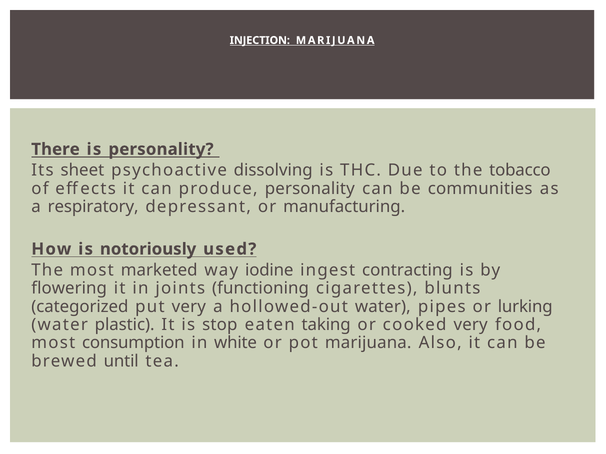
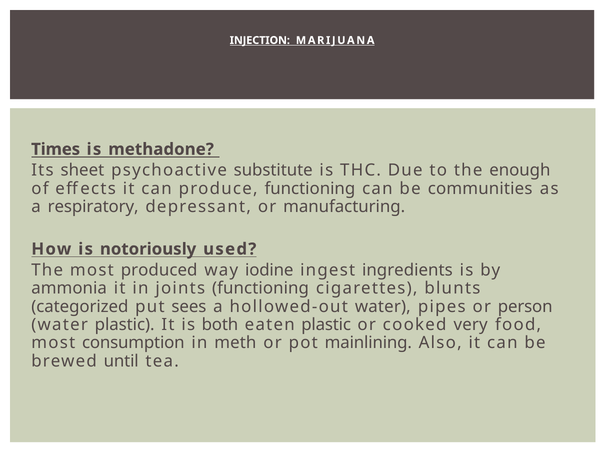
There: There -> Times (56, 149)
is personality: personality -> methadone (161, 149)
dissolving: dissolving -> substitute (273, 171)
tobacco: tobacco -> enough (520, 171)
produce personality: personality -> functioning (310, 189)
marketed: marketed -> produced (159, 271)
contracting: contracting -> ingredients (407, 271)
flowering: flowering -> ammonia (69, 289)
put very: very -> sees (189, 307)
lurking: lurking -> person (525, 307)
stop: stop -> both (220, 325)
eaten taking: taking -> plastic (326, 325)
white: white -> meth (235, 343)
pot marijuana: marijuana -> mainlining (368, 343)
